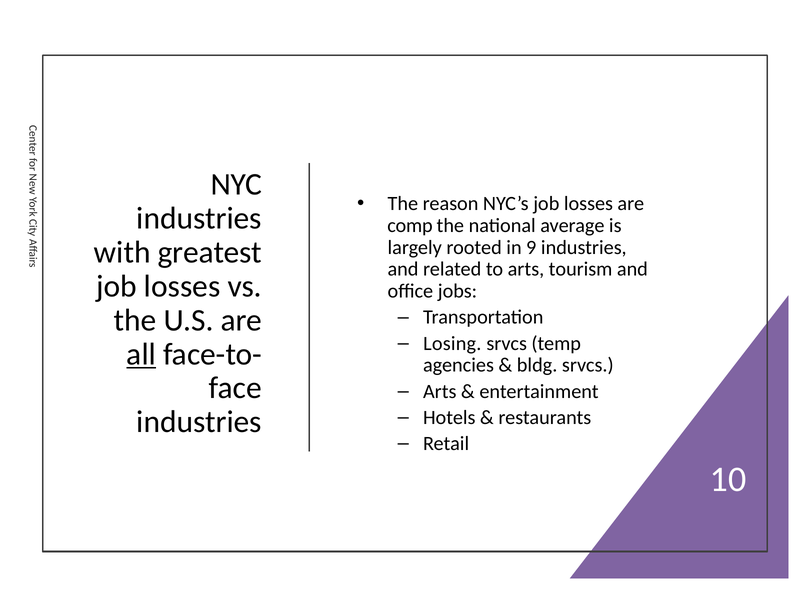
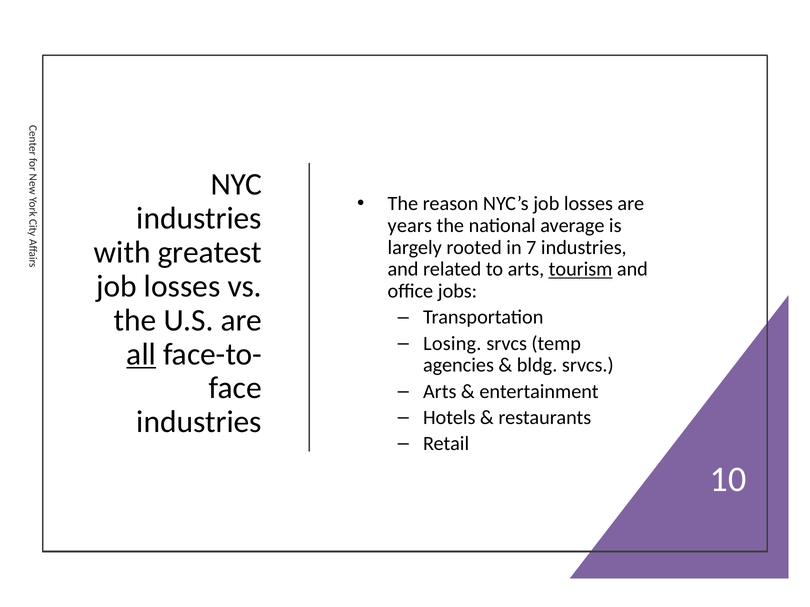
comp: comp -> years (410, 226)
9: 9 -> 7 (531, 248)
tourism underline: none -> present (581, 269)
